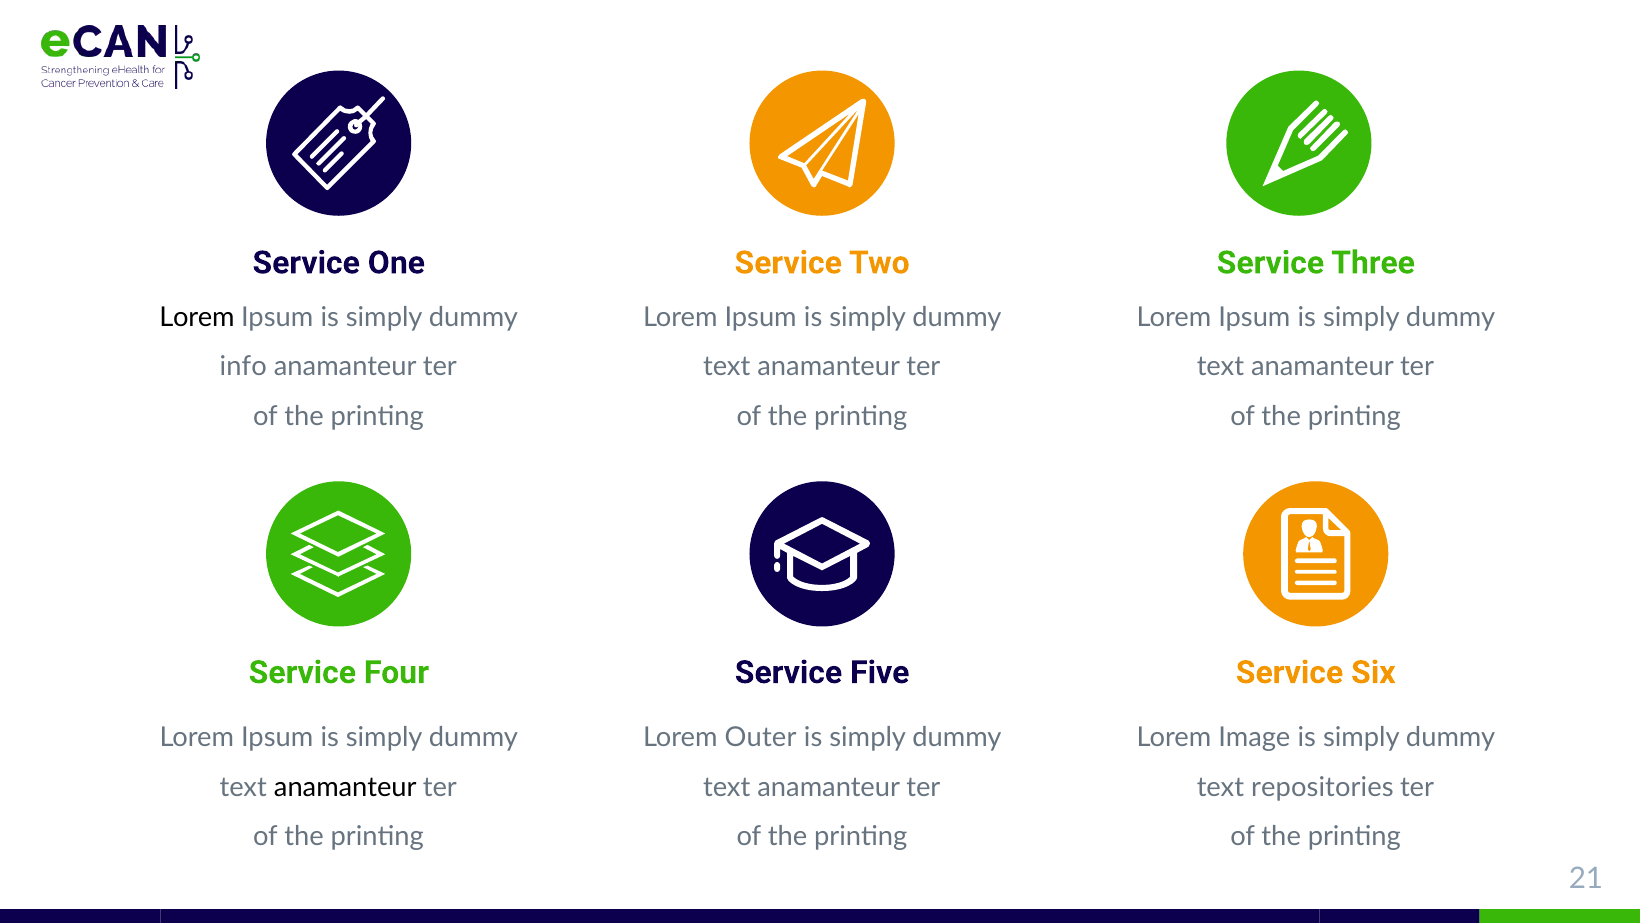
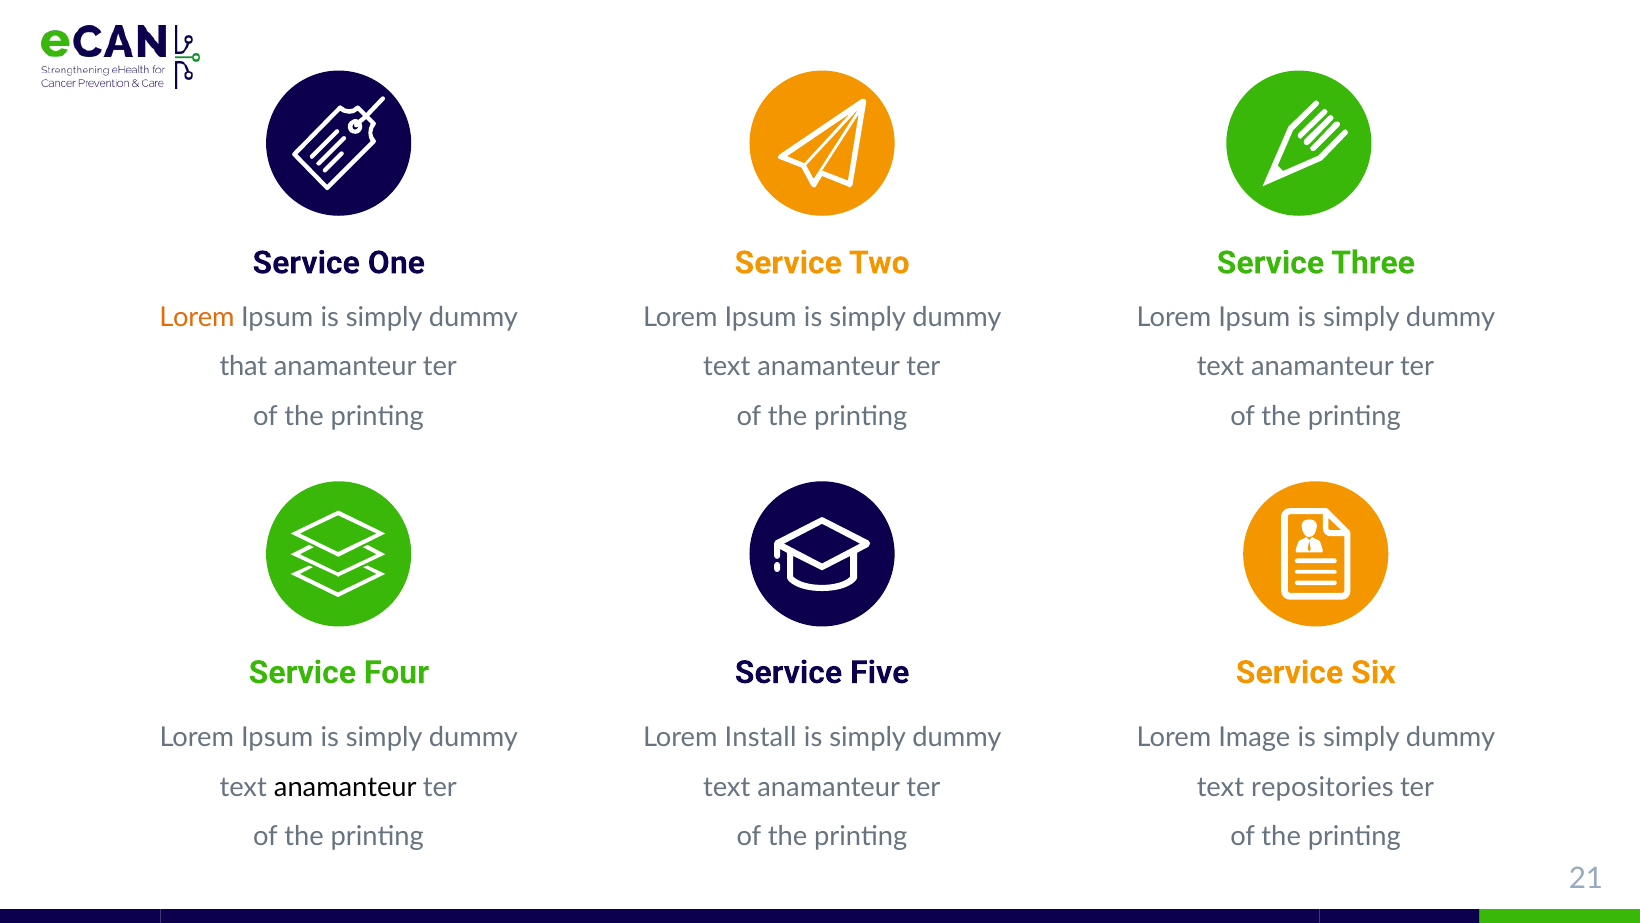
Lorem colour: black -> orange (197, 318)
info: info -> that (243, 367)
Outer: Outer -> Install (761, 738)
